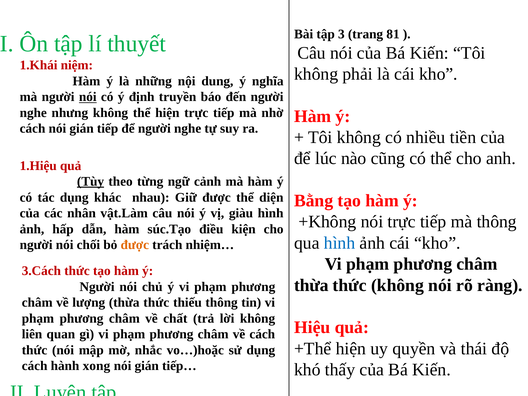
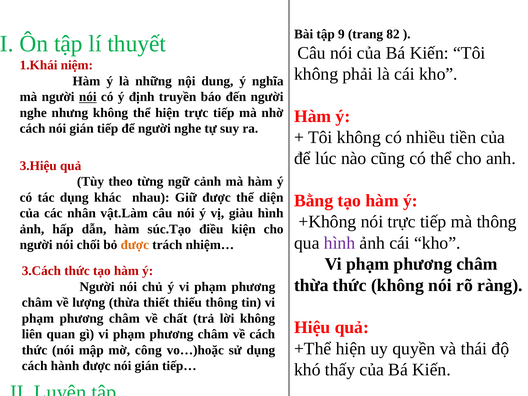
3: 3 -> 9 (341, 34)
81: 81 -> 82 (393, 34)
1.Hiệu: 1.Hiệu -> 3.Hiệu (38, 166)
Tùy underline: present -> none (91, 182)
hình colour: blue -> purple (340, 243)
lượng thừa thức: thức -> thiết (156, 303)
nhắc: nhắc -> công (148, 350)
hành xong: xong -> được (97, 366)
